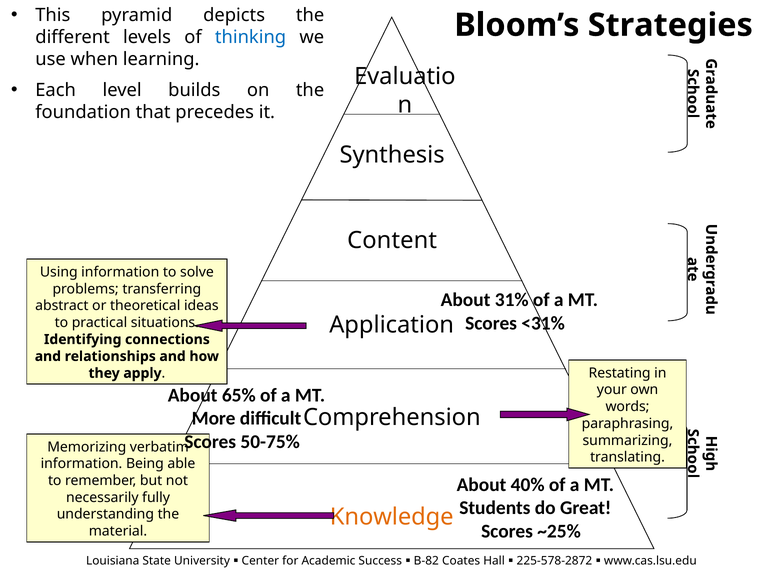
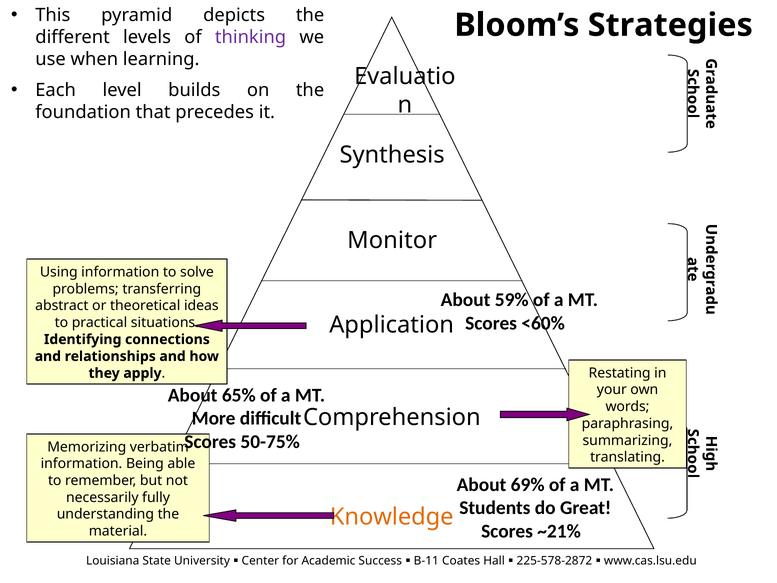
thinking colour: blue -> purple (251, 37)
Content: Content -> Monitor (392, 240)
31%: 31% -> 59% (512, 300)
<31%: <31% -> <60% (543, 323)
40%: 40% -> 69% (528, 485)
~25%: ~25% -> ~21% (559, 531)
B-82: B-82 -> B-11 (426, 561)
